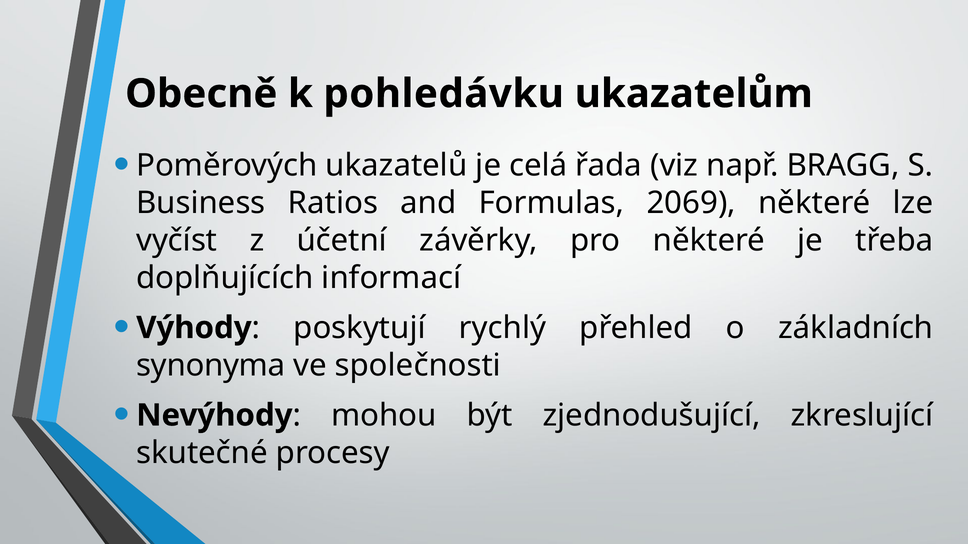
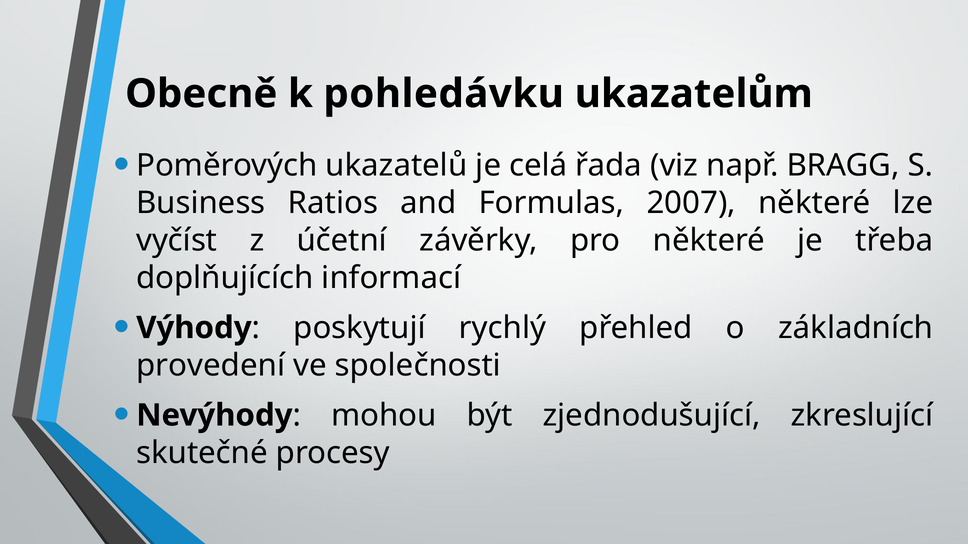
2069: 2069 -> 2007 (691, 203)
synonyma: synonyma -> provedení (211, 366)
